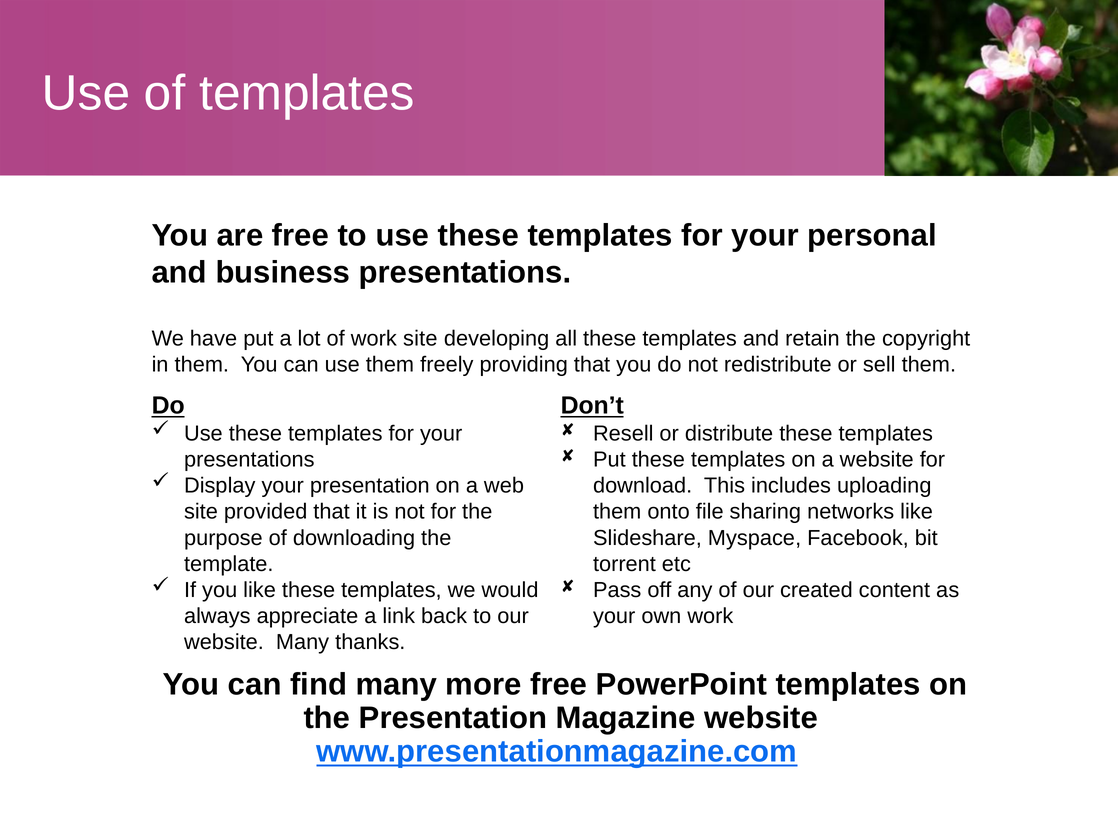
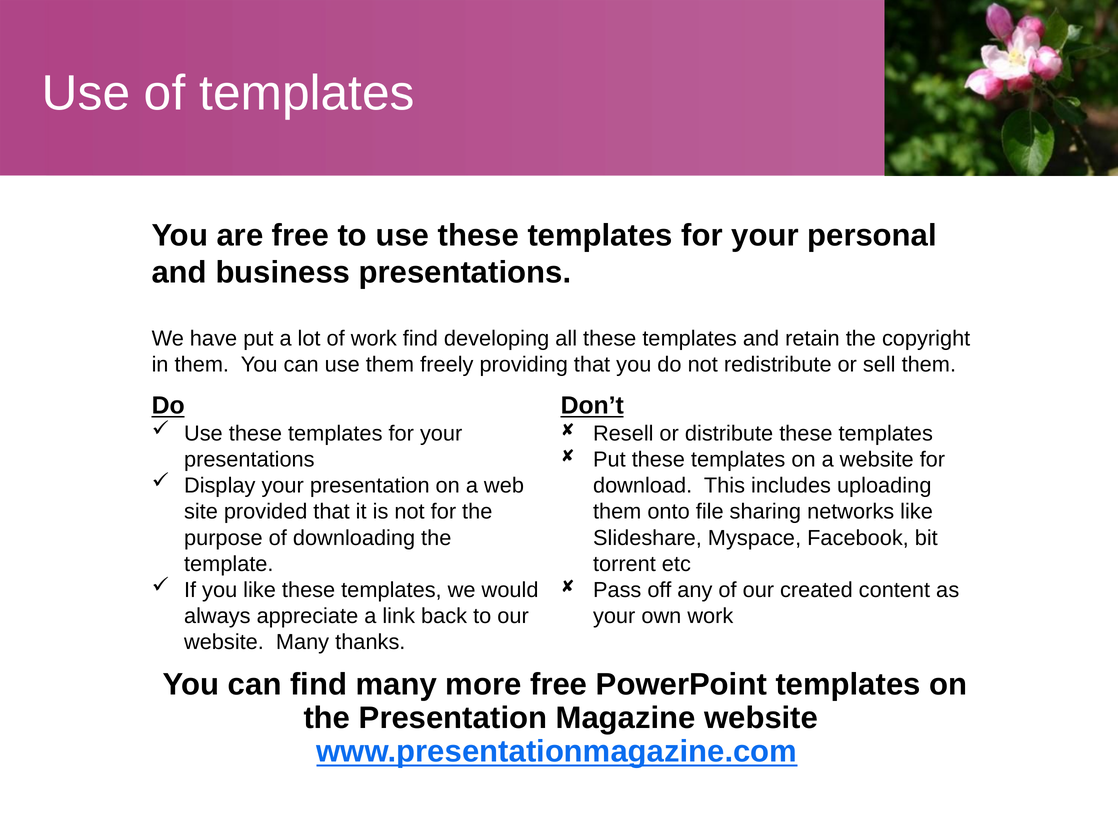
work site: site -> find (420, 339)
